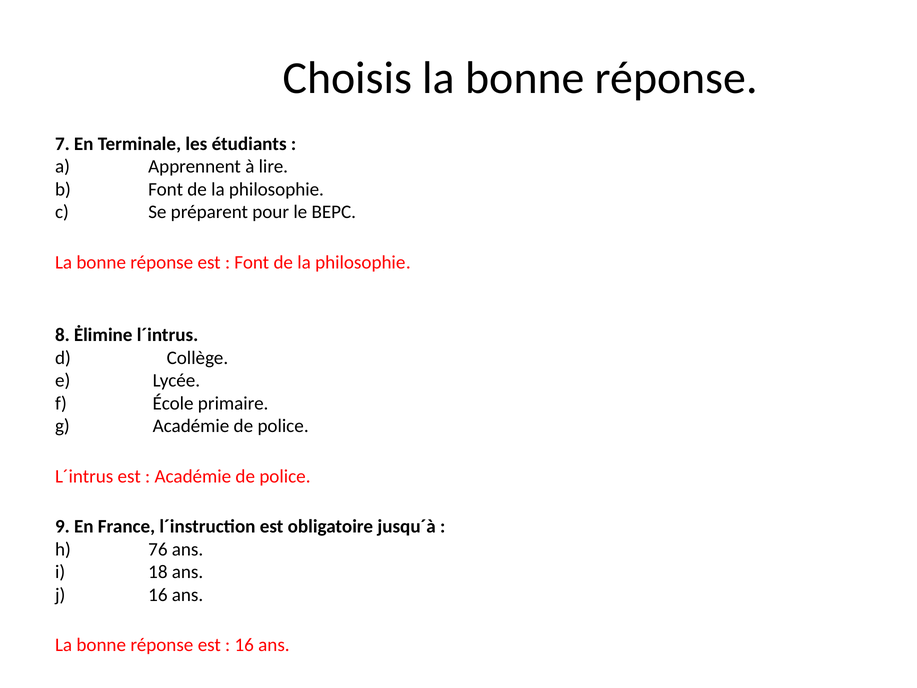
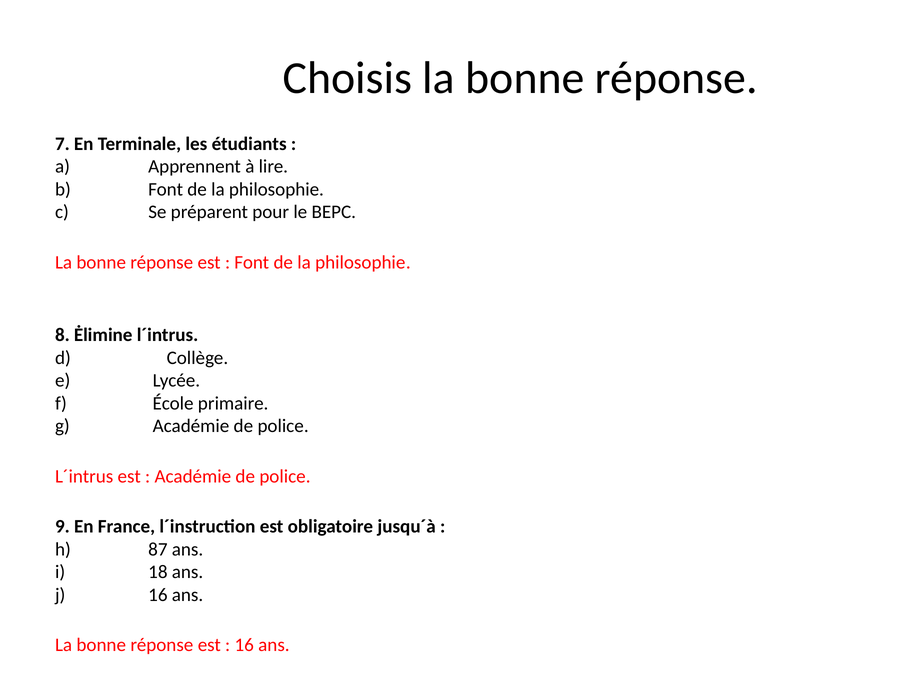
76: 76 -> 87 (158, 549)
